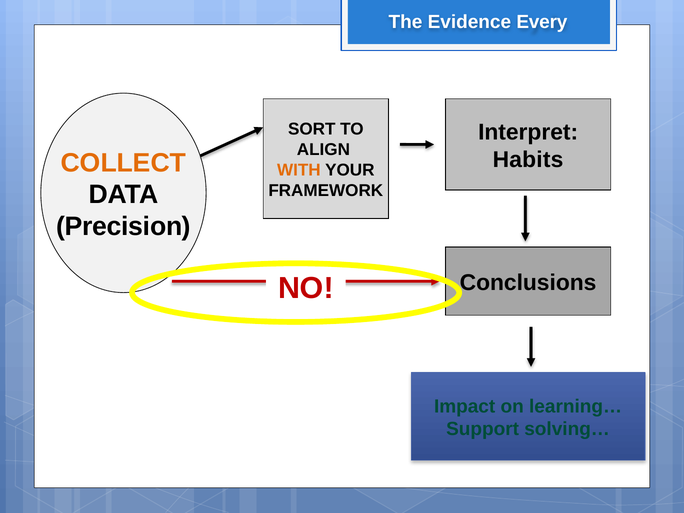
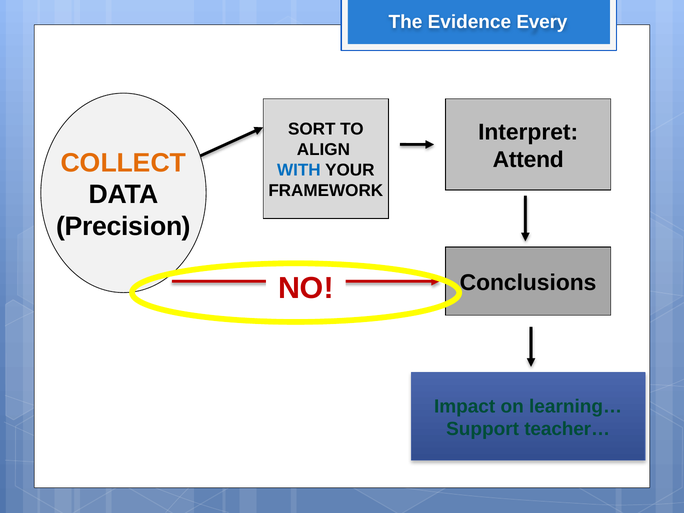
Habits: Habits -> Attend (528, 160)
WITH colour: orange -> blue (299, 170)
solving…: solving… -> teacher… (567, 429)
